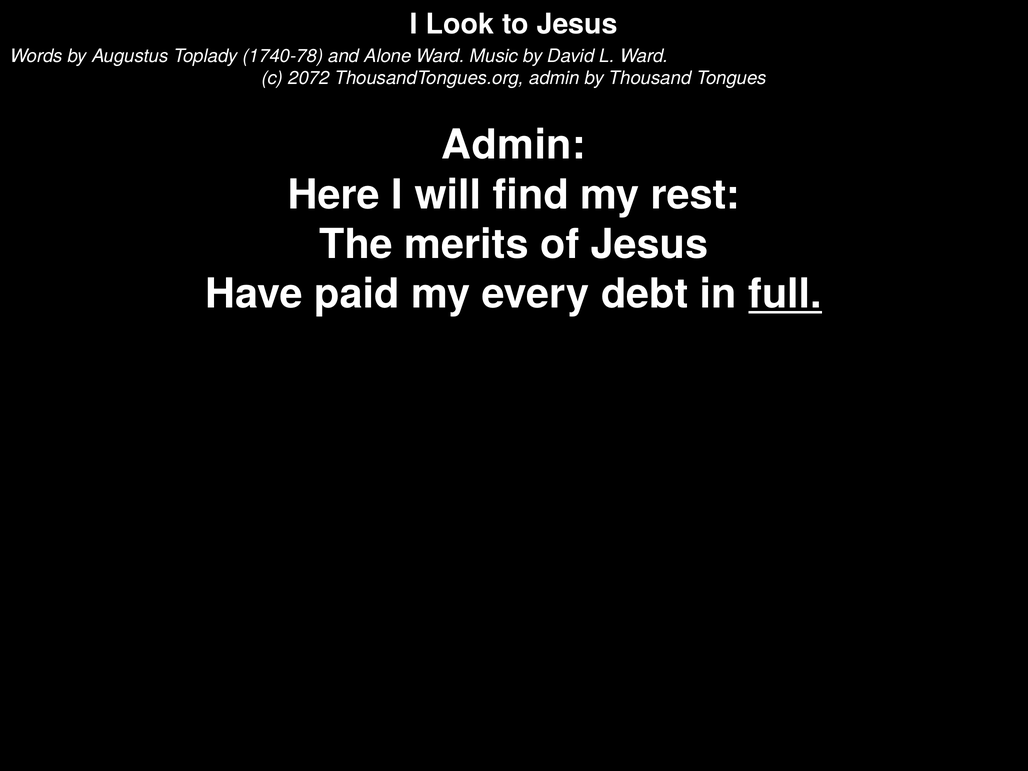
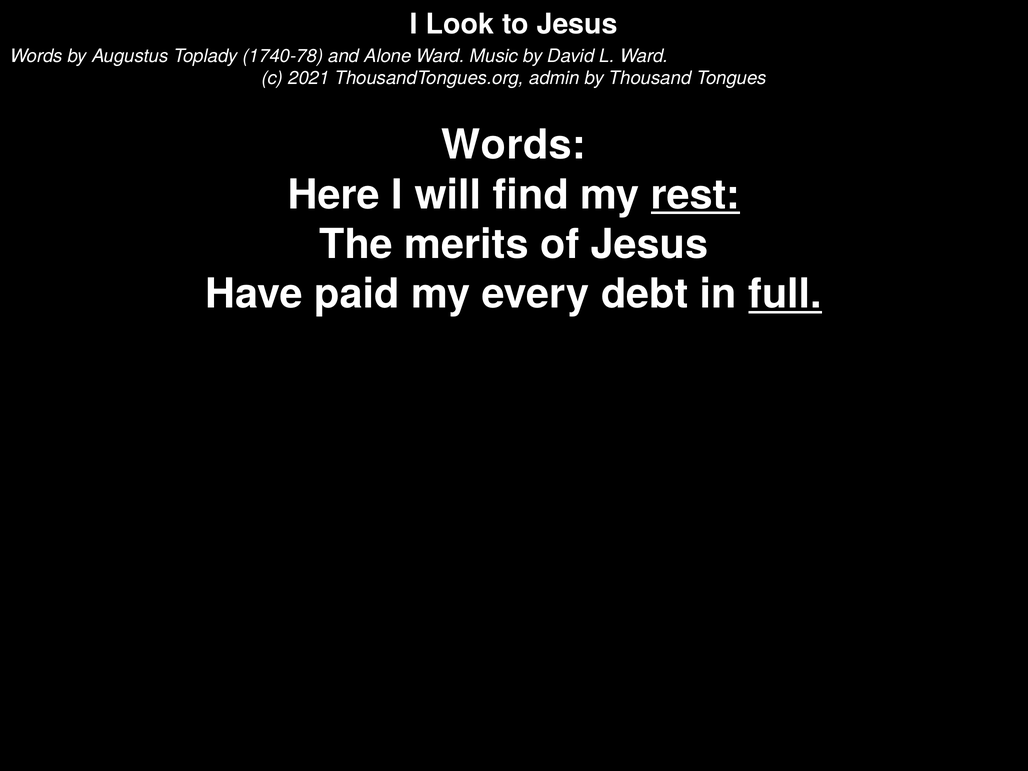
2072: 2072 -> 2021 (309, 78)
Admin: Admin -> Words (514, 145)
rest underline: none -> present (695, 195)
